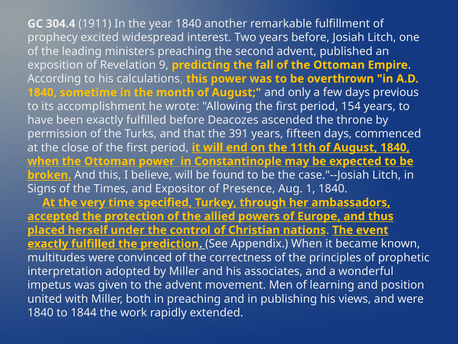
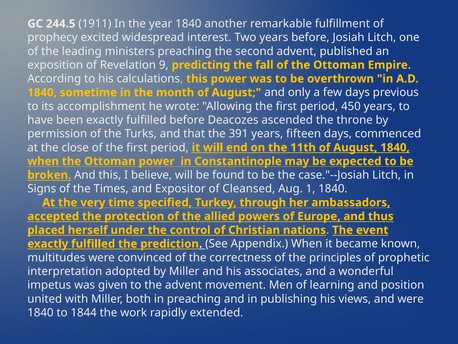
304.4: 304.4 -> 244.5 (61, 24)
154: 154 -> 450 (351, 106)
Presence: Presence -> Cleansed (249, 189)
